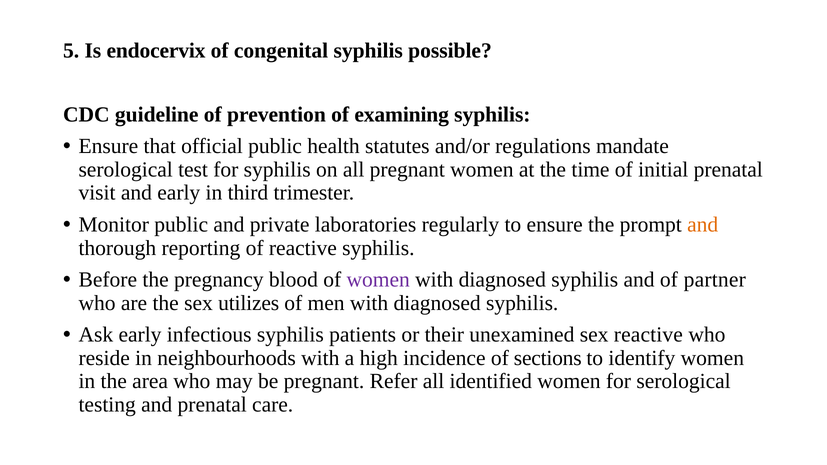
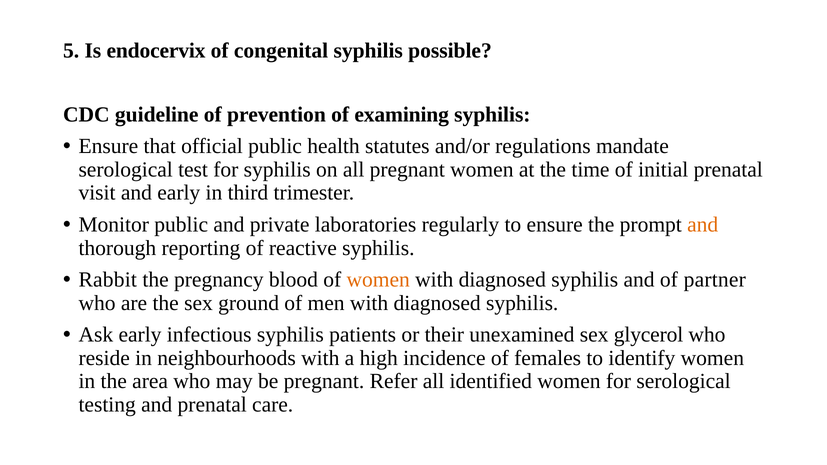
Before: Before -> Rabbit (108, 280)
women colour: purple -> orange (378, 280)
utilizes: utilizes -> ground (249, 303)
sex reactive: reactive -> glycerol (649, 335)
sections: sections -> females (548, 358)
